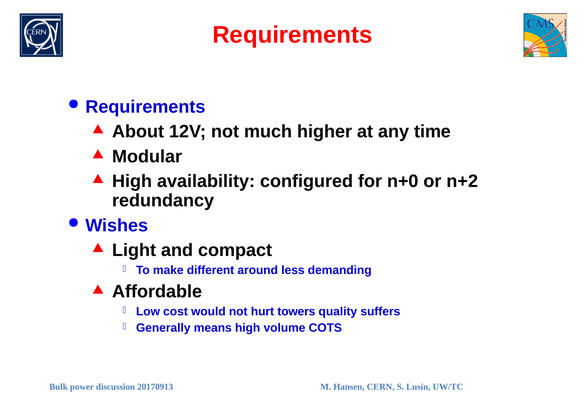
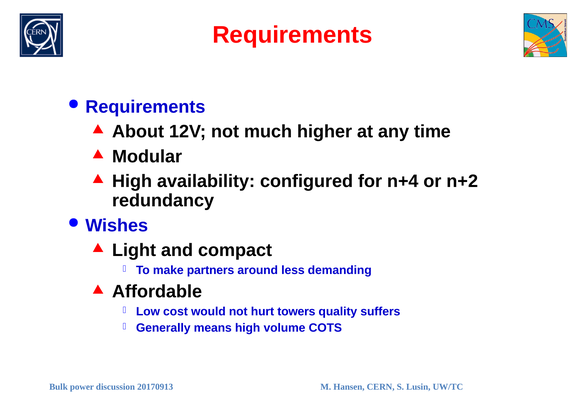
n+0: n+0 -> n+4 (403, 181)
different: different -> partners (211, 270)
